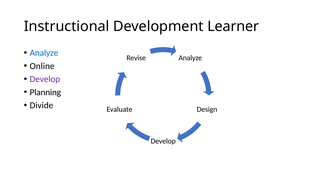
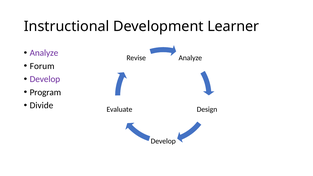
Analyze colour: blue -> purple (44, 53)
Online: Online -> Forum (42, 66)
Planning: Planning -> Program (45, 92)
